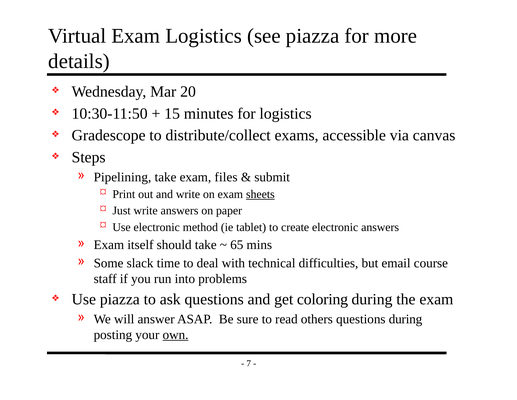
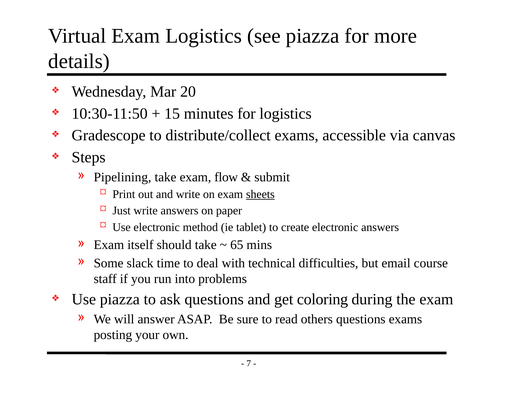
files: files -> flow (226, 177)
questions during: during -> exams (405, 319)
own underline: present -> none (176, 334)
